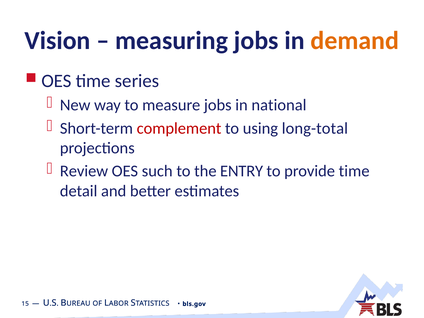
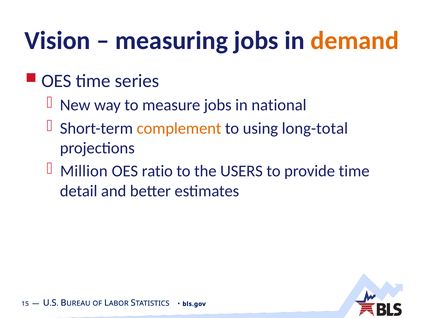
complement colour: red -> orange (179, 128)
Review: Review -> Million (84, 171)
such: such -> ratio (157, 171)
ENTRY: ENTRY -> USERS (242, 171)
